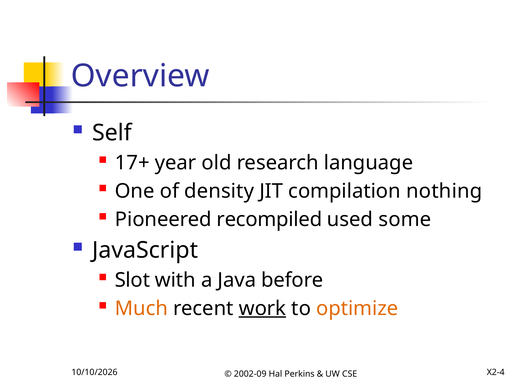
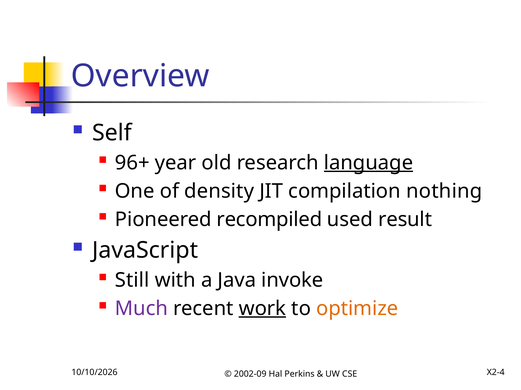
17+: 17+ -> 96+ (132, 163)
language underline: none -> present (369, 163)
some: some -> result (405, 220)
Slot: Slot -> Still (132, 281)
before: before -> invoke (292, 281)
Much colour: orange -> purple (141, 309)
